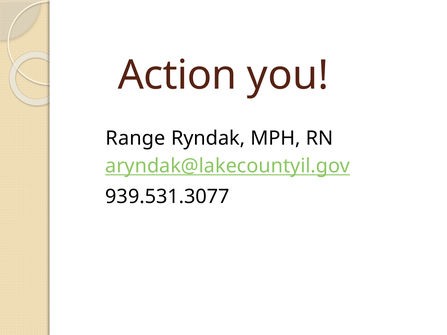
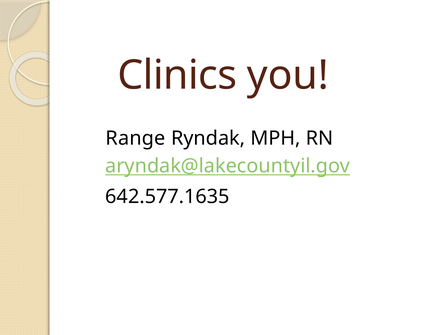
Action: Action -> Clinics (177, 75)
939.531.3077: 939.531.3077 -> 642.577.1635 (167, 197)
